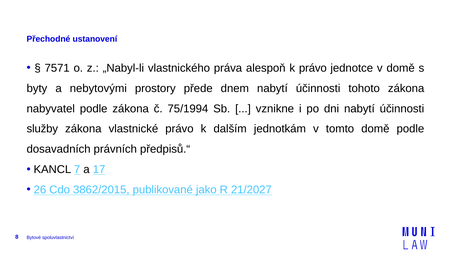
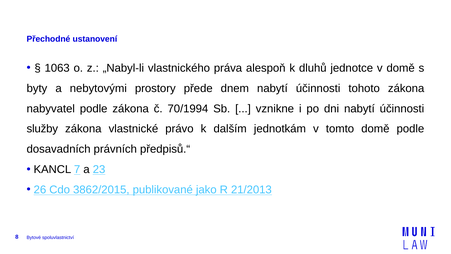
7571: 7571 -> 1063 (57, 68)
k právo: právo -> dluhů (313, 68)
75/1994: 75/1994 -> 70/1994 (188, 108)
17: 17 -> 23 (99, 169)
21/2027: 21/2027 -> 21/2013 (251, 190)
